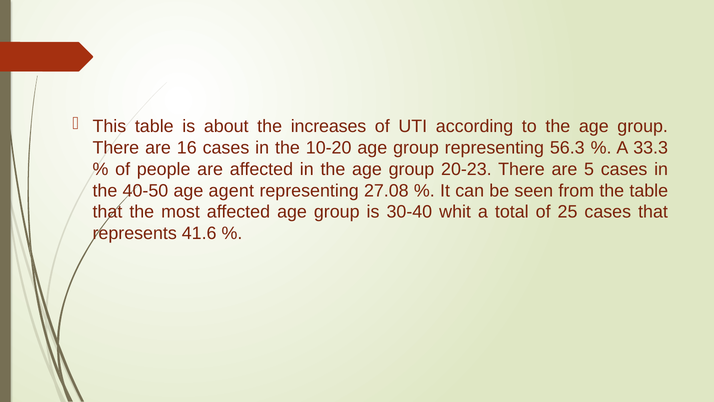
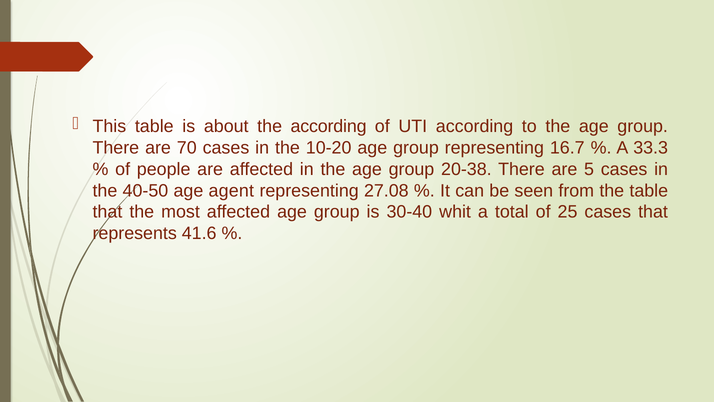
the increases: increases -> according (329, 126)
16: 16 -> 70 (187, 148)
56.3: 56.3 -> 16.7 (567, 148)
20-23: 20-23 -> 20-38 (466, 169)
